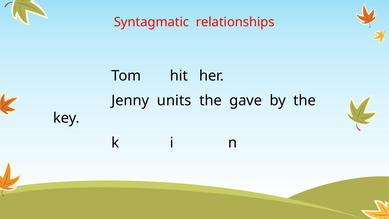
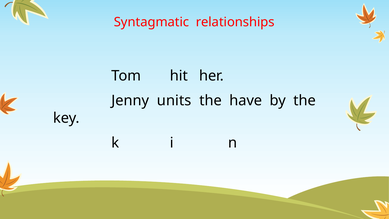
gave: gave -> have (246, 100)
